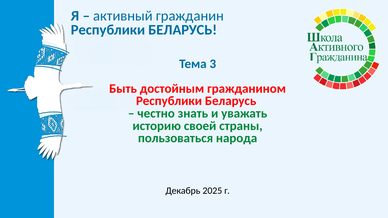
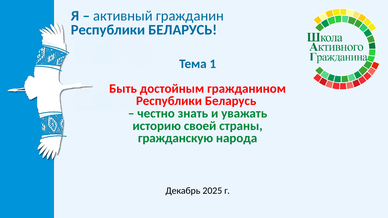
3: 3 -> 1 (213, 64)
пользоваться: пользоваться -> гражданскую (176, 138)
